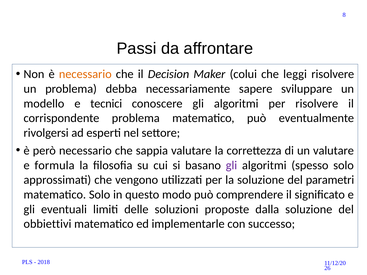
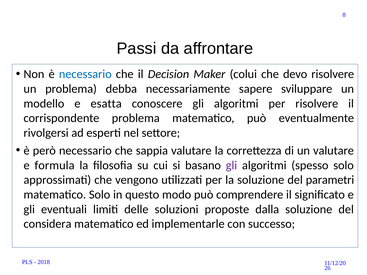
necessario colour: orange -> blue (85, 74)
leggi: leggi -> devo (295, 74)
tecnici: tecnici -> esatta (106, 104)
obbiettivi: obbiettivi -> considera (47, 224)
